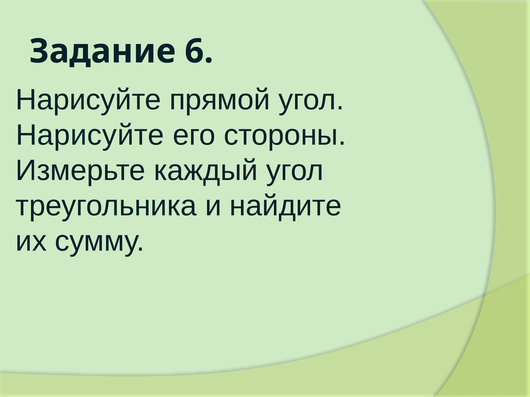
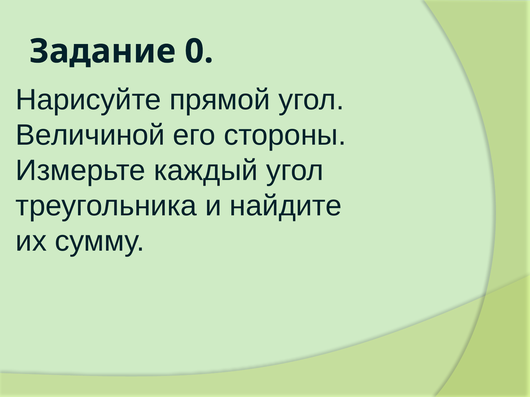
6: 6 -> 0 (199, 51)
Нарисуйте: Нарисуйте -> Величиной (90, 135)
